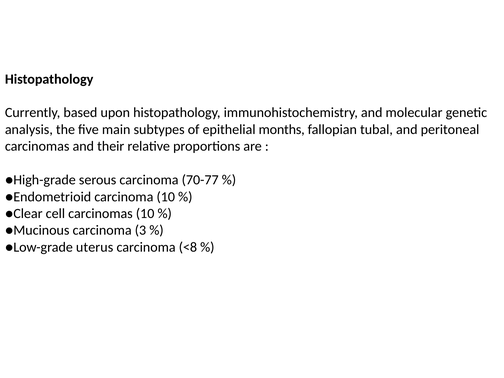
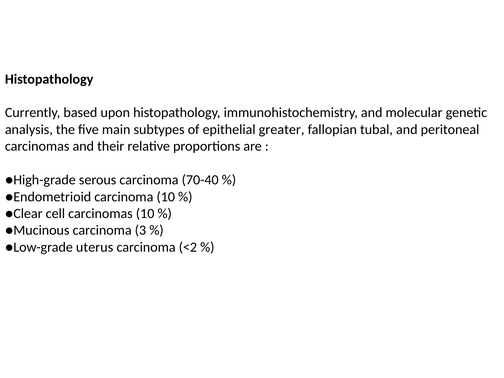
months: months -> greater (282, 129)
70-77: 70-77 -> 70-40 (200, 180)
<8: <8 -> <2 (188, 247)
